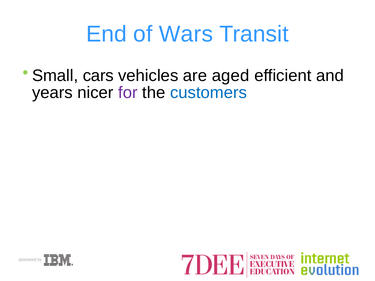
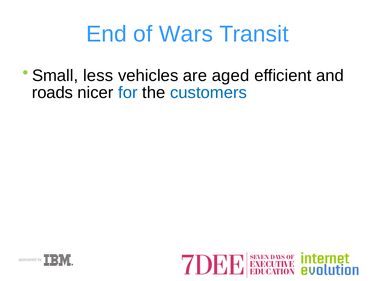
cars: cars -> less (98, 76)
years: years -> roads (52, 93)
for colour: purple -> blue (128, 93)
